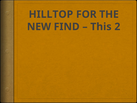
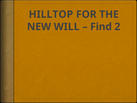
FIND: FIND -> WILL (67, 27)
This: This -> Find (101, 27)
